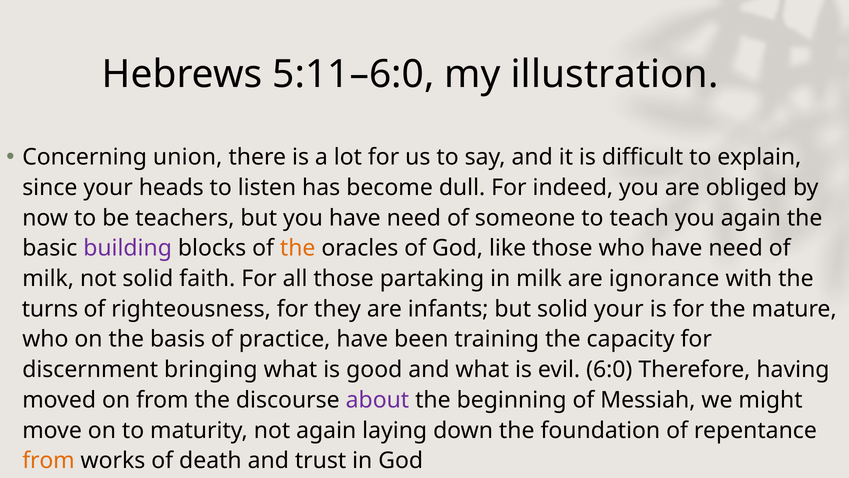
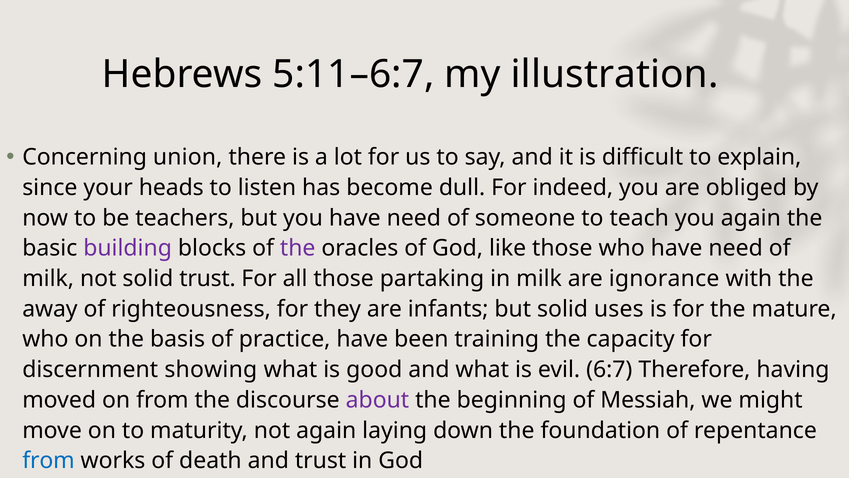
5:11–6:0: 5:11–6:0 -> 5:11–6:7 (353, 74)
the colour: orange -> purple (298, 248)
solid faith: faith -> trust (208, 278)
turns: turns -> away (50, 309)
solid your: your -> uses (619, 309)
bringing: bringing -> showing (211, 369)
6:0: 6:0 -> 6:7 (609, 369)
from colour: orange -> blue (49, 460)
